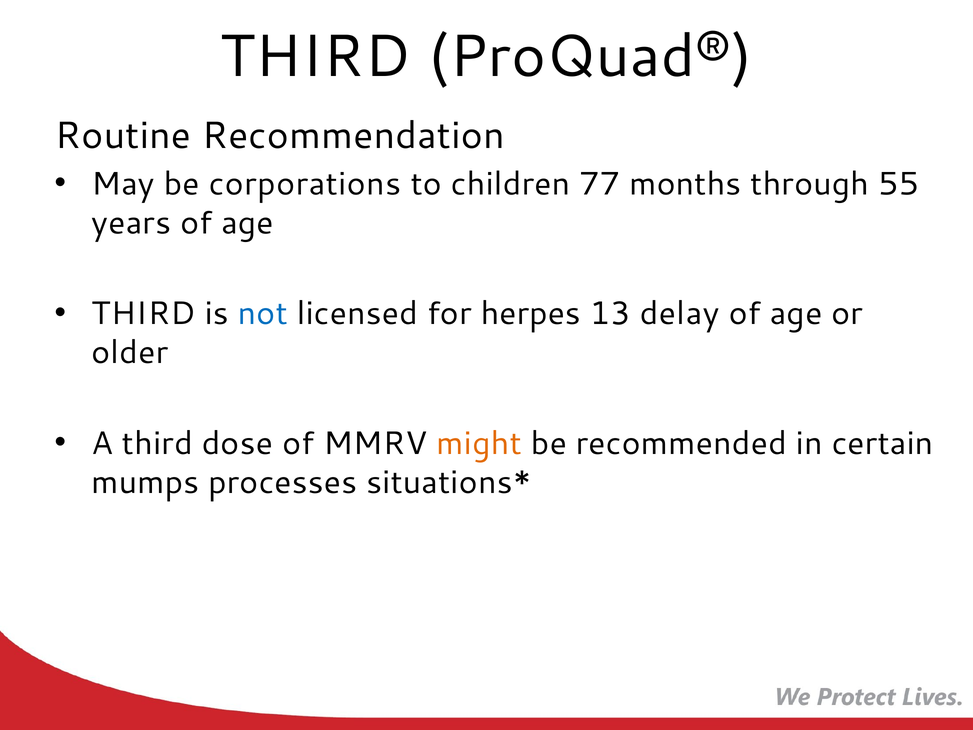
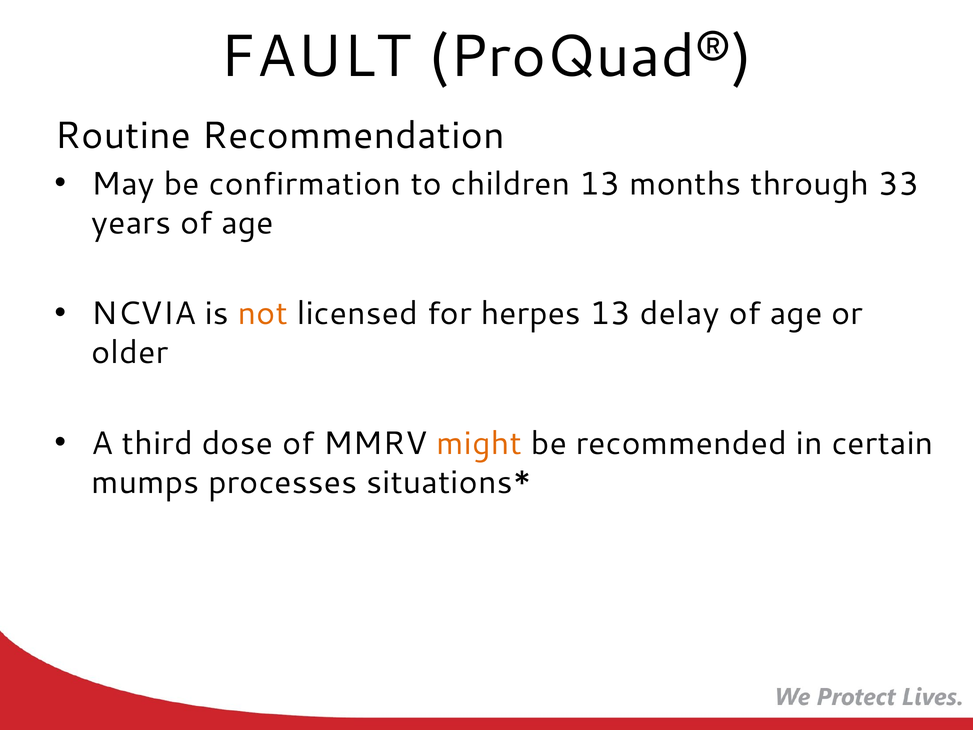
THIRD: THIRD -> FAULT (315, 57)
corporations: corporations -> confirmation (305, 184)
children 77: 77 -> 13 (600, 184)
55: 55 -> 33 (899, 184)
THIRD: THIRD -> NCVIA (144, 314)
not colour: blue -> orange (263, 314)
